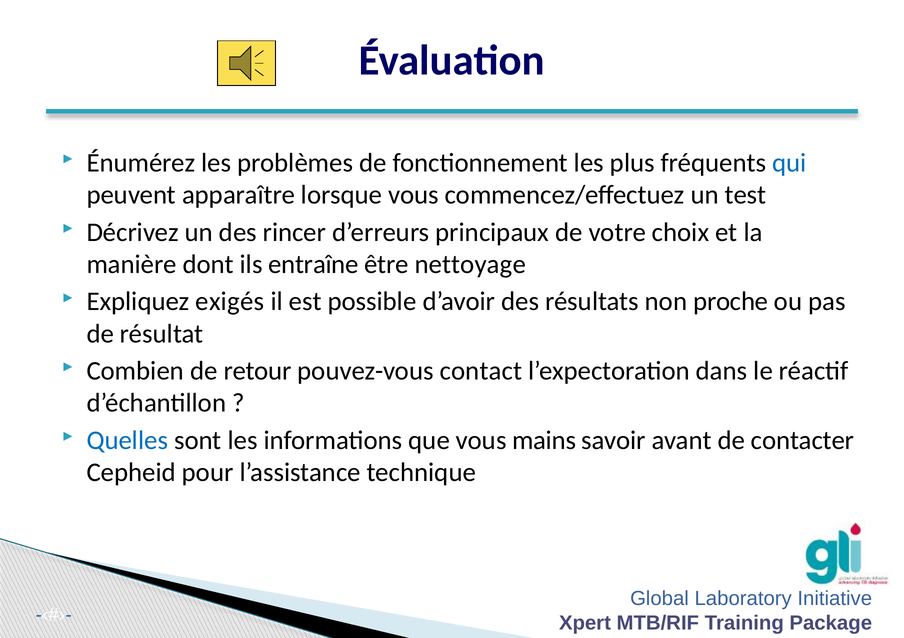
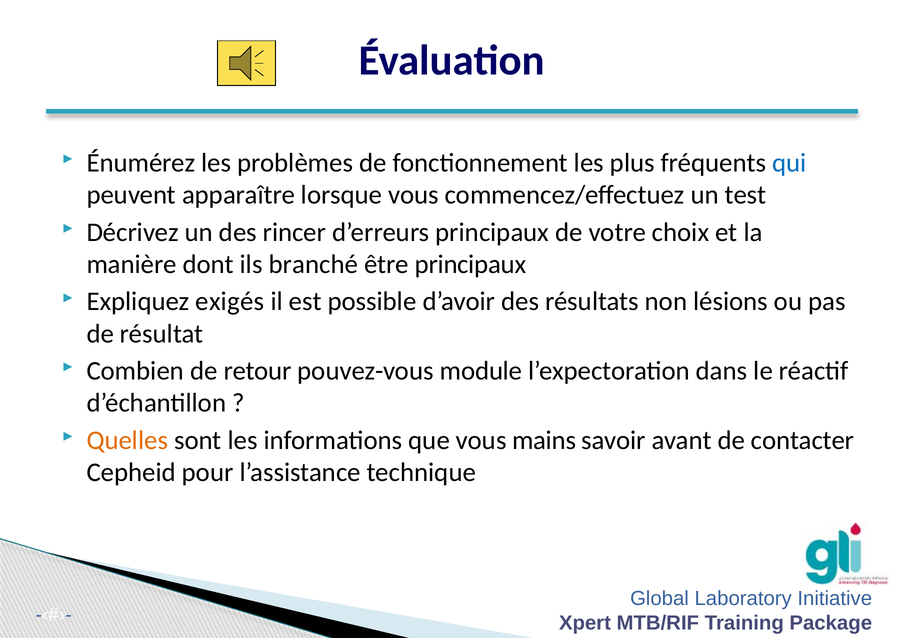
entraîne: entraîne -> branché (313, 264)
être nettoyage: nettoyage -> principaux (471, 264)
proche: proche -> lésions (731, 302)
contact: contact -> module (481, 371)
Quelles colour: blue -> orange (127, 440)
